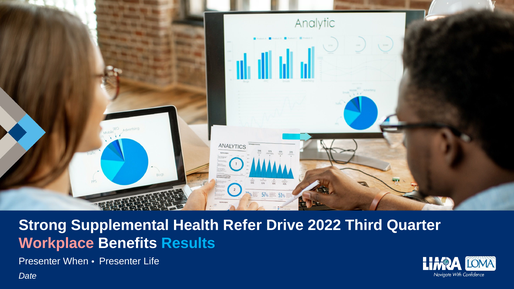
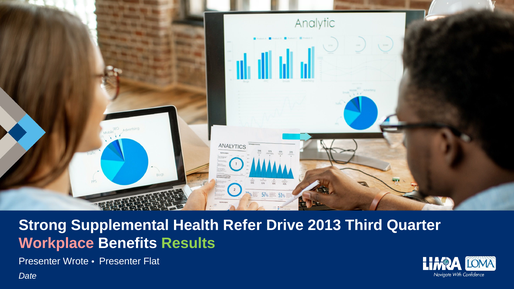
2022: 2022 -> 2013 (324, 225)
Results colour: light blue -> light green (188, 243)
When: When -> Wrote (76, 262)
Life: Life -> Flat (151, 262)
